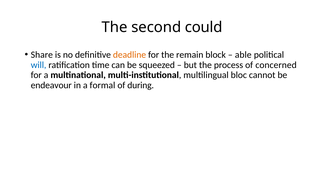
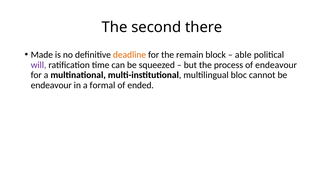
could: could -> there (204, 27)
Share: Share -> Made (42, 55)
will colour: blue -> purple (39, 65)
of concerned: concerned -> endeavour (276, 65)
during: during -> ended (141, 85)
